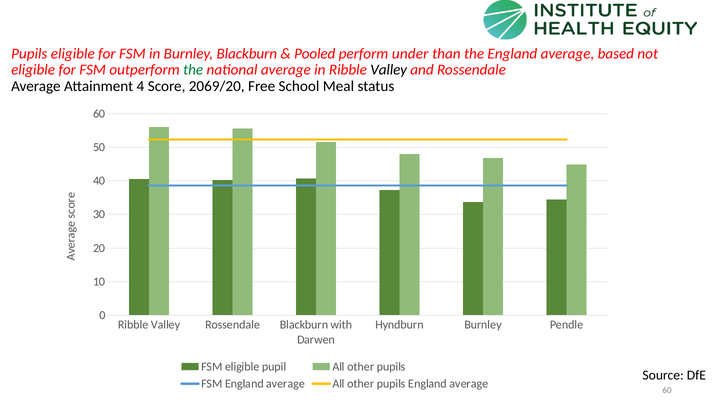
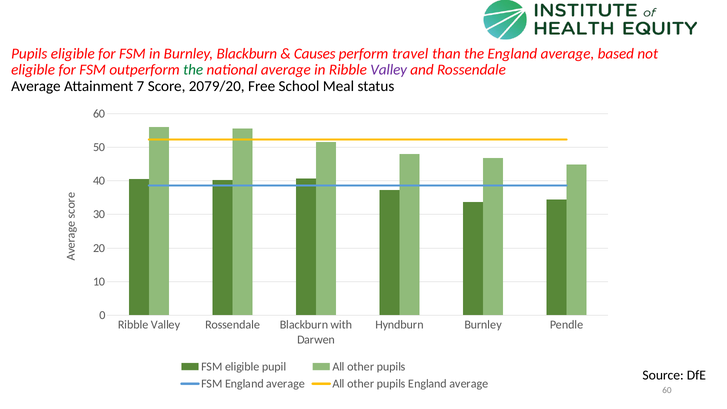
Pooled: Pooled -> Causes (315, 54)
under: under -> travel (410, 54)
Valley colour: black -> purple (389, 70)
4: 4 -> 7 (140, 86)
2069/20: 2069/20 -> 2079/20 (217, 86)
